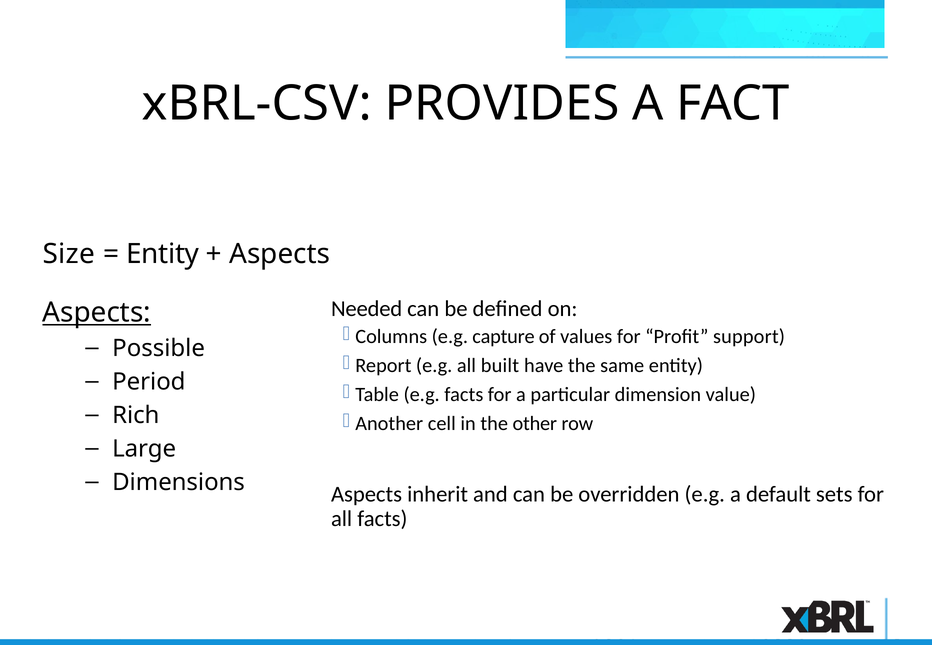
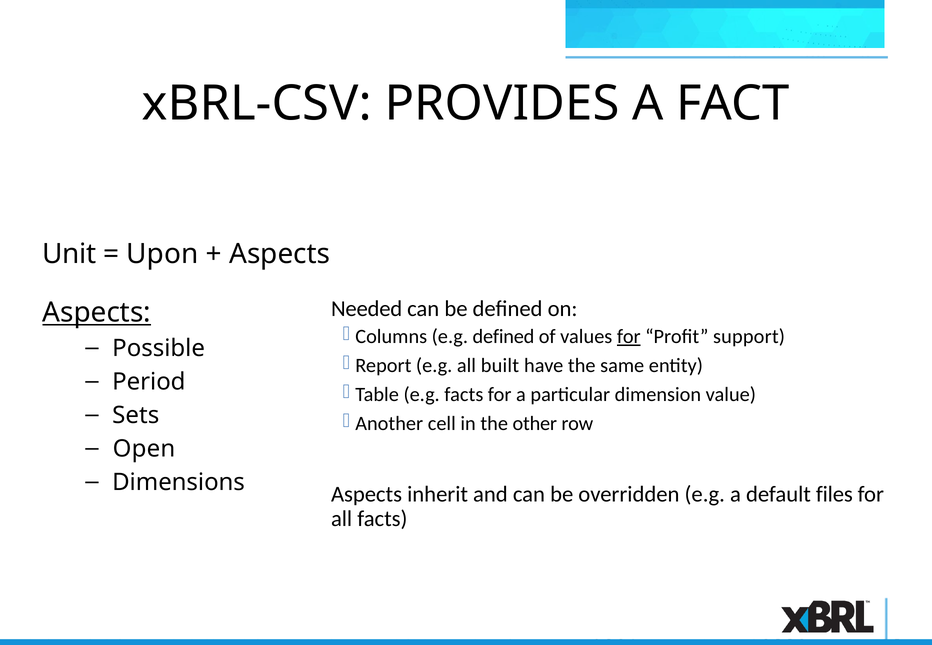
Size: Size -> Unit (69, 254)
Entity: Entity -> Upon (163, 254)
e.g capture: capture -> defined (503, 337)
for underline: none -> present (629, 337)
Rich: Rich -> Sets (136, 415)
Large: Large -> Open (144, 449)
sets: sets -> files (834, 494)
